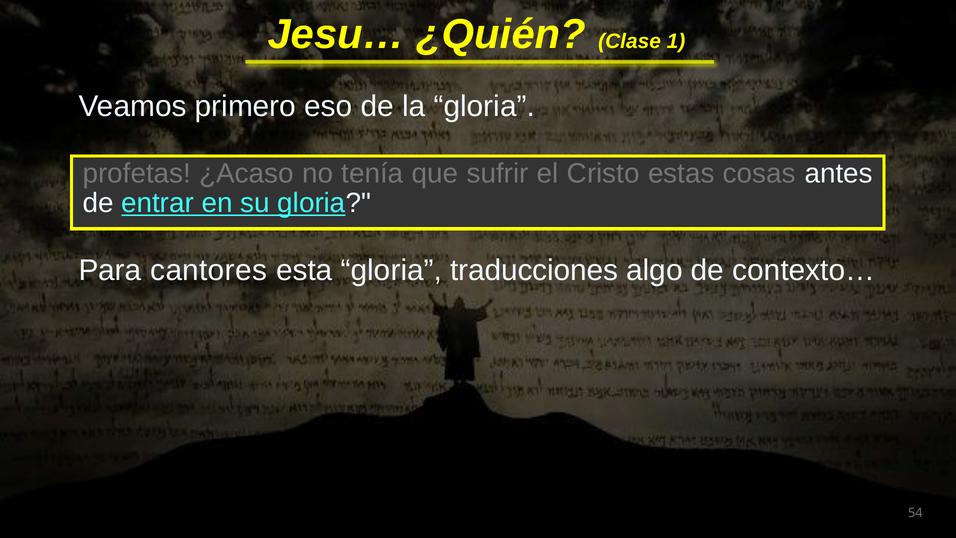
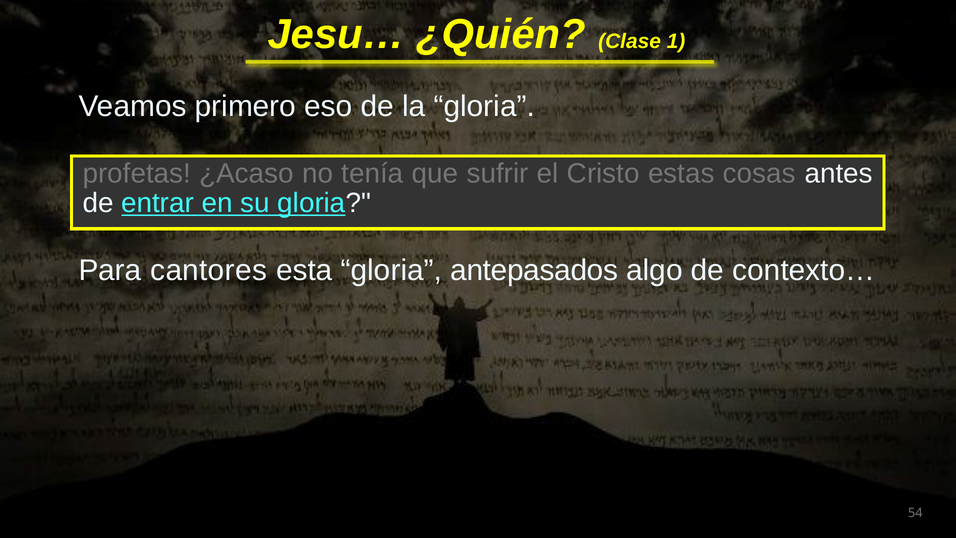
traducciones: traducciones -> antepasados (534, 270)
